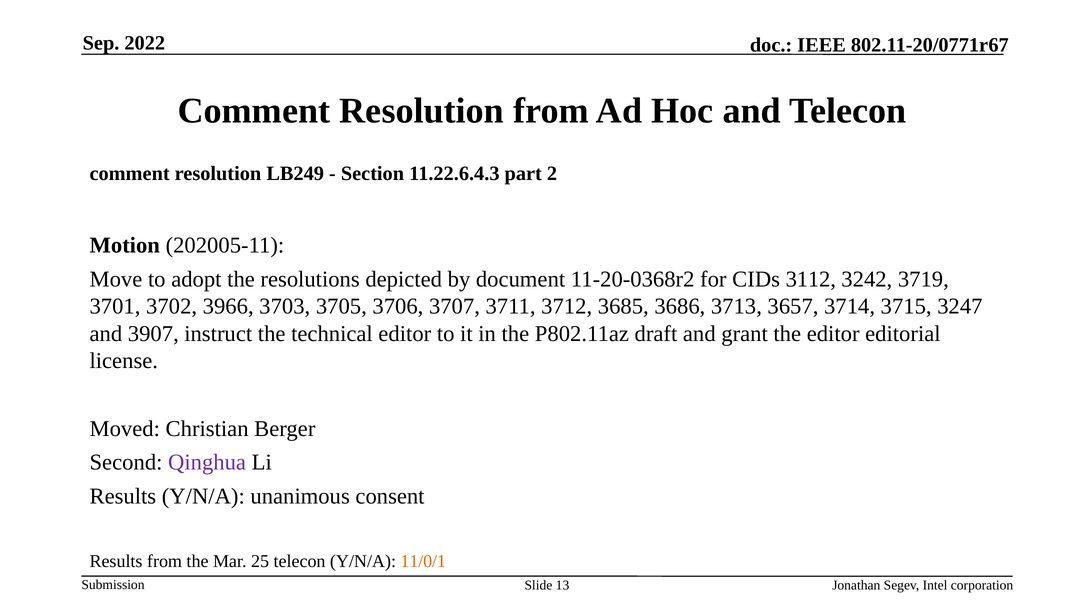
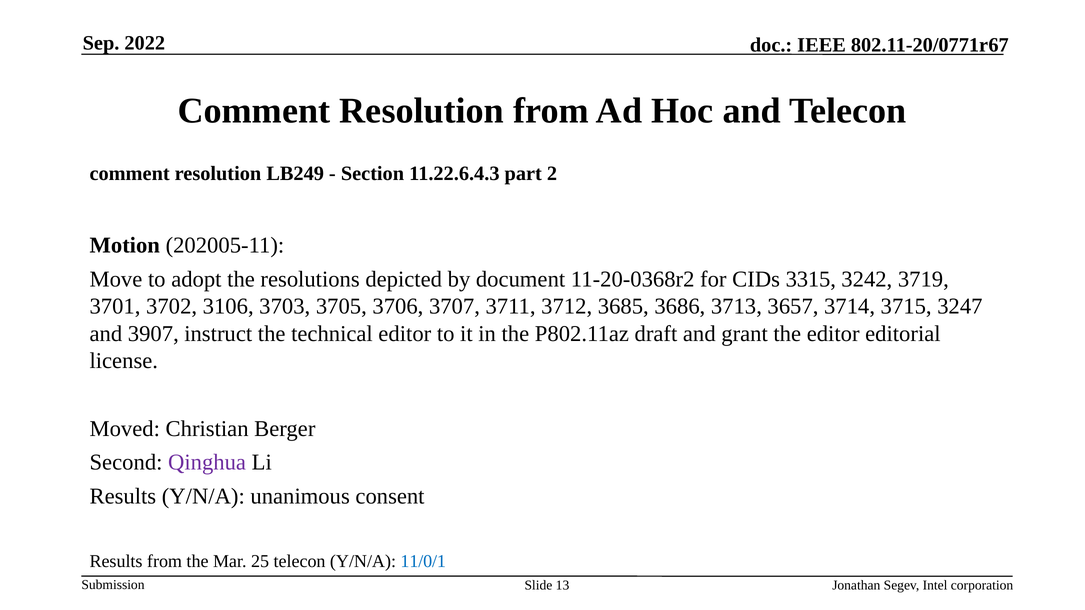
3112: 3112 -> 3315 (811, 280)
3966: 3966 -> 3106 (228, 307)
11/0/1 colour: orange -> blue (423, 561)
